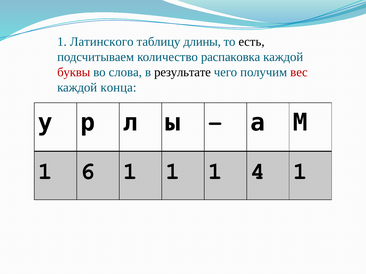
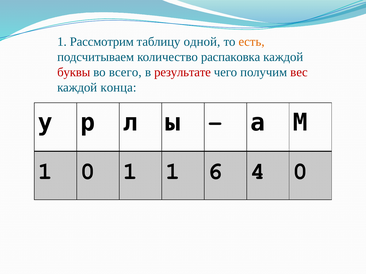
Латинского: Латинского -> Рассмотрим (102, 42)
длины: длины -> одной (202, 42)
есть colour: black -> orange (252, 42)
слова: слова -> всего (125, 72)
результате colour: black -> red (183, 72)
1 6: 6 -> 0 (88, 171)
1 1 1: 1 -> 6 (215, 171)
4 1: 1 -> 0 (300, 171)
